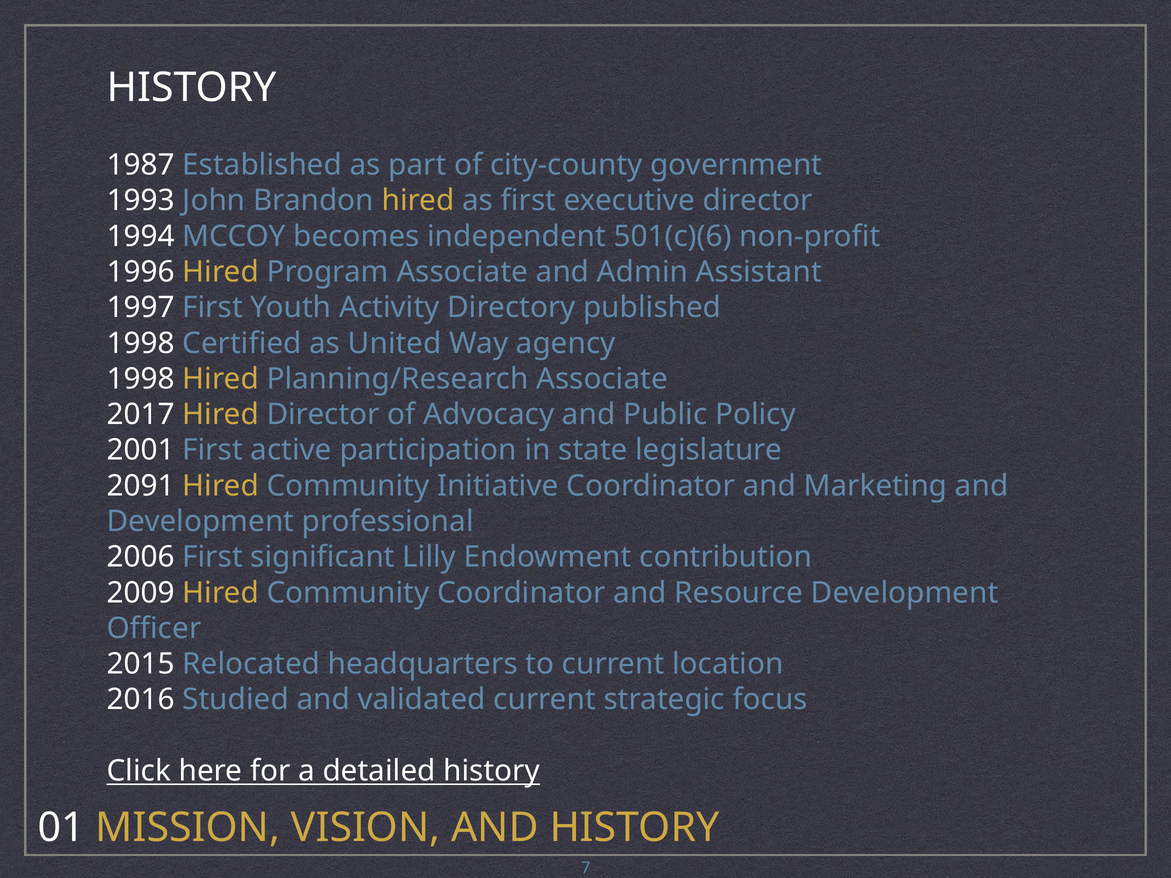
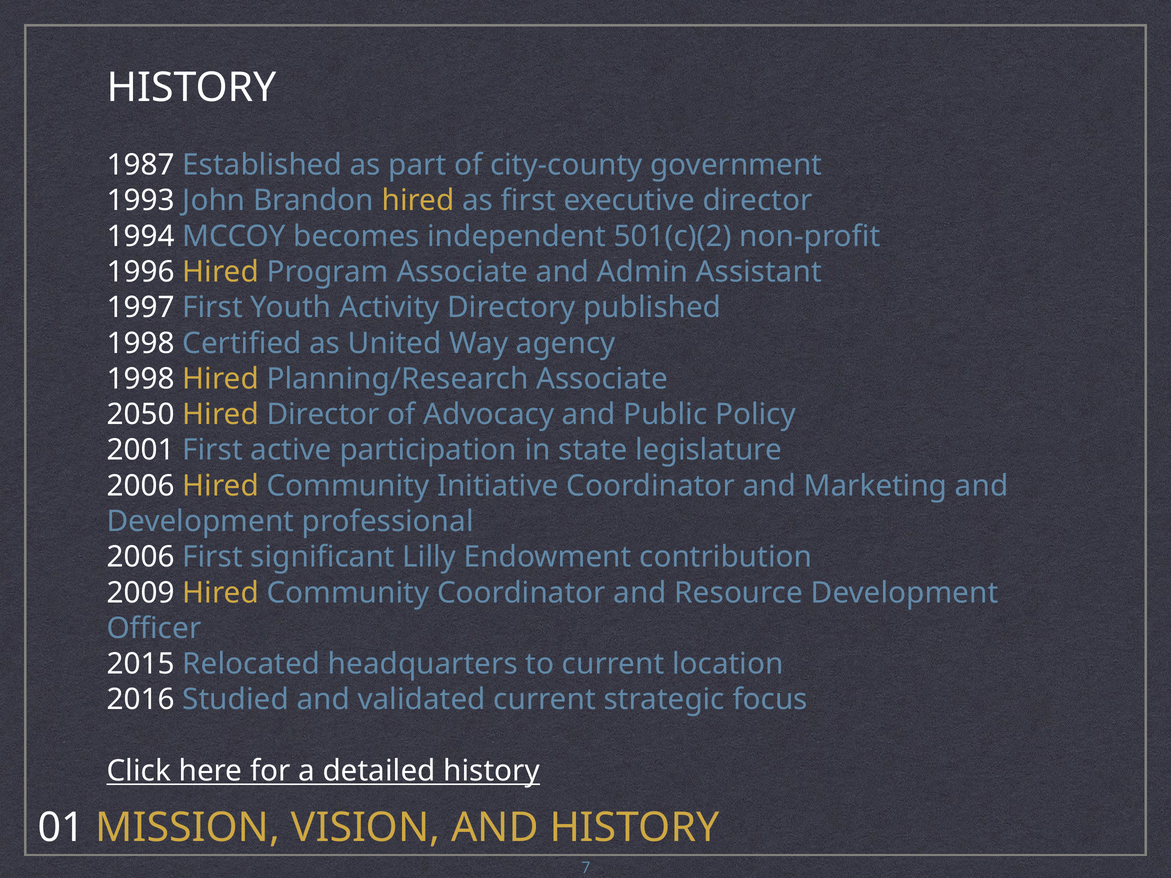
501(c)(6: 501(c)(6 -> 501(c)(2 (673, 236)
2017: 2017 -> 2050 (141, 415)
2091: 2091 -> 2006 (141, 486)
